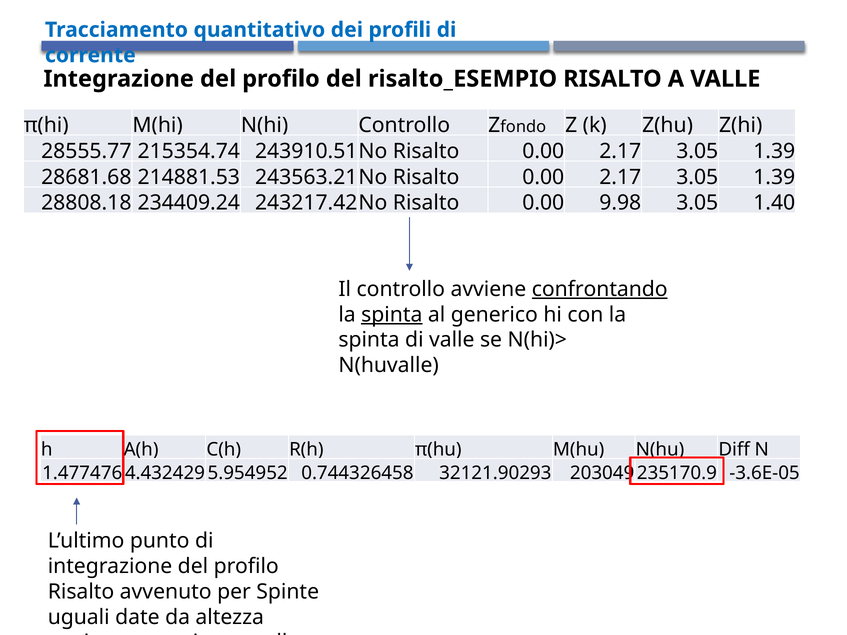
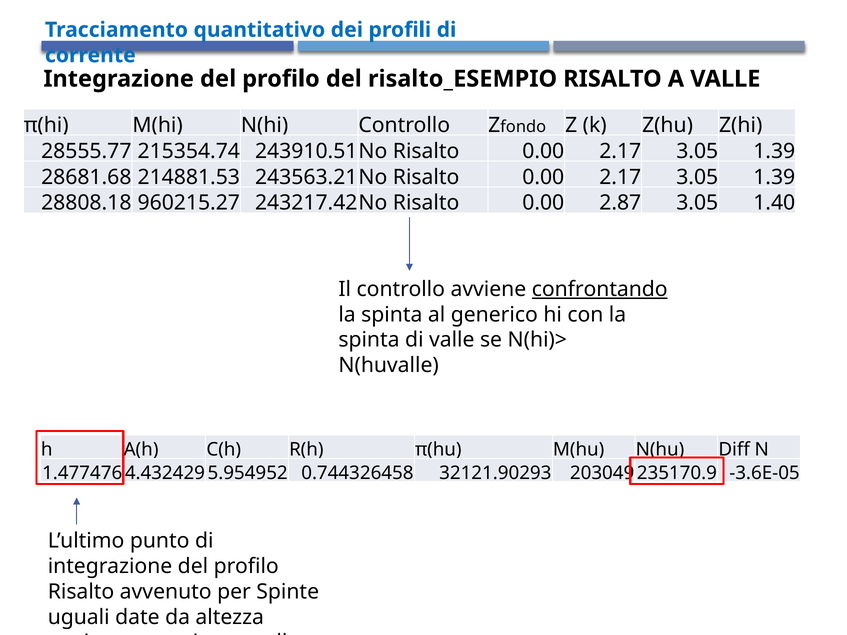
234409.24: 234409.24 -> 960215.27 (189, 203)
9.98: 9.98 -> 2.87 (620, 203)
spinta underline: present -> none (392, 315)
